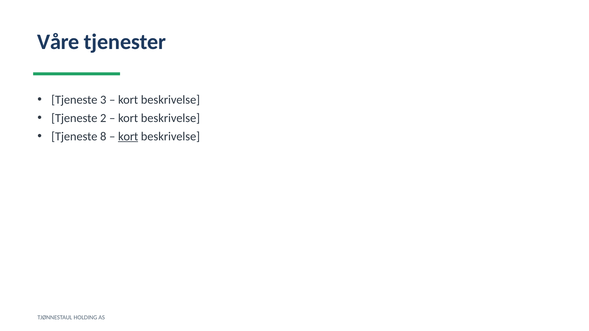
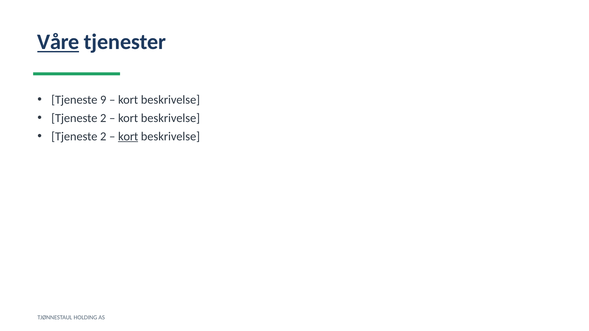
Våre underline: none -> present (58, 42)
3: 3 -> 9 (103, 100)
8: 8 -> 2 (103, 137)
